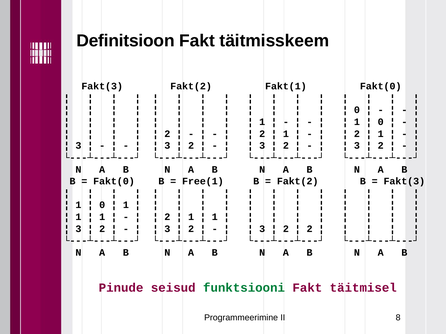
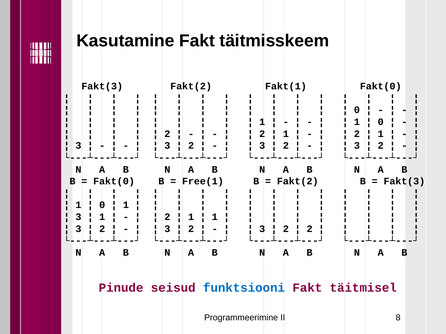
Definitsioon: Definitsioon -> Kasutamine (125, 41)
1: 1 -> 3 (78, 217)
funktsiooni colour: green -> blue (244, 288)
